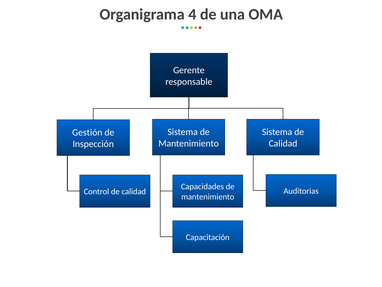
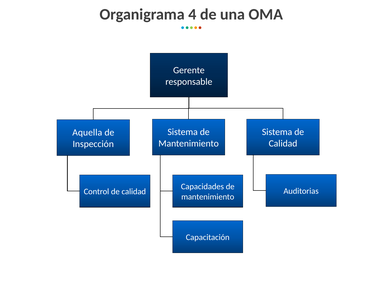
Gestión: Gestión -> Aquella (87, 132)
